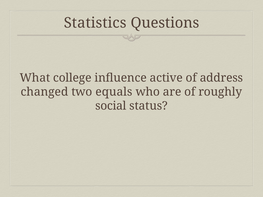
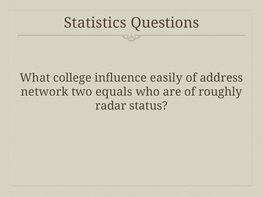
active: active -> easily (166, 78)
changed: changed -> network (44, 92)
social: social -> radar (111, 106)
